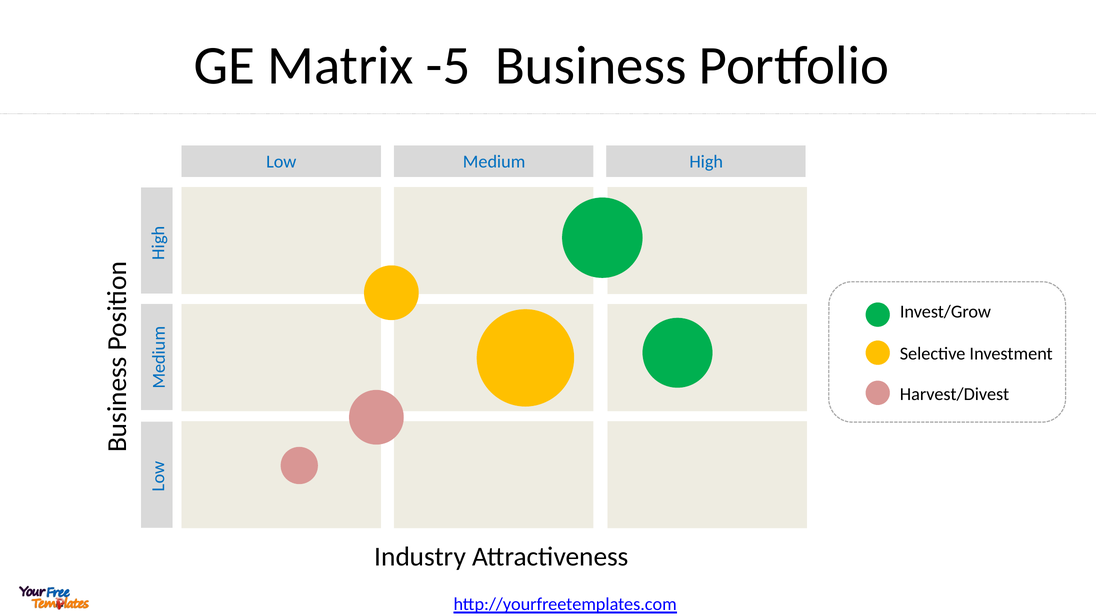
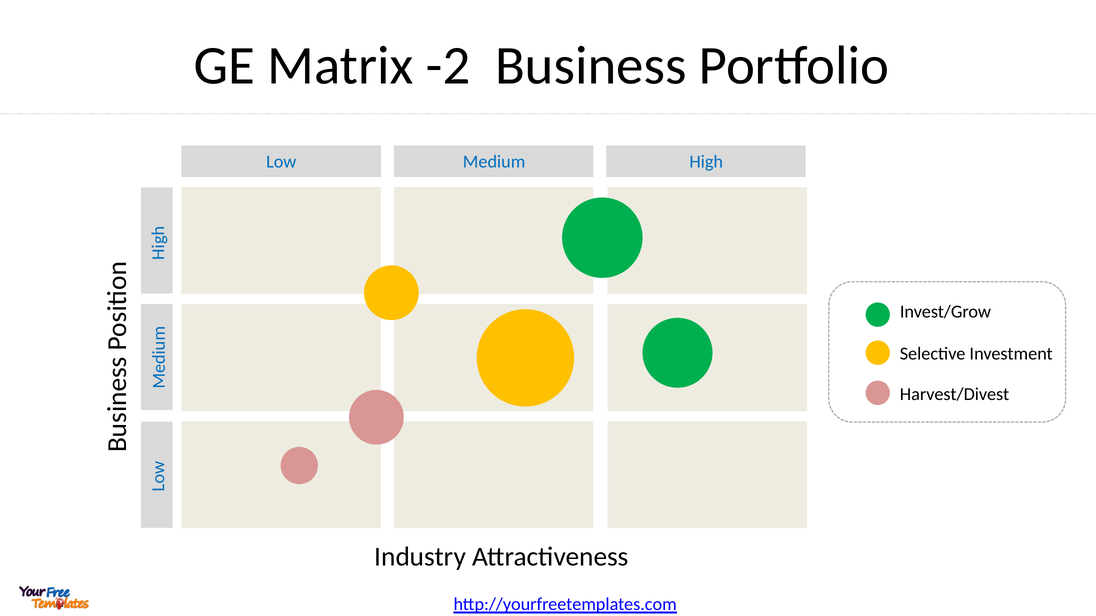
-5: -5 -> -2 (448, 65)
